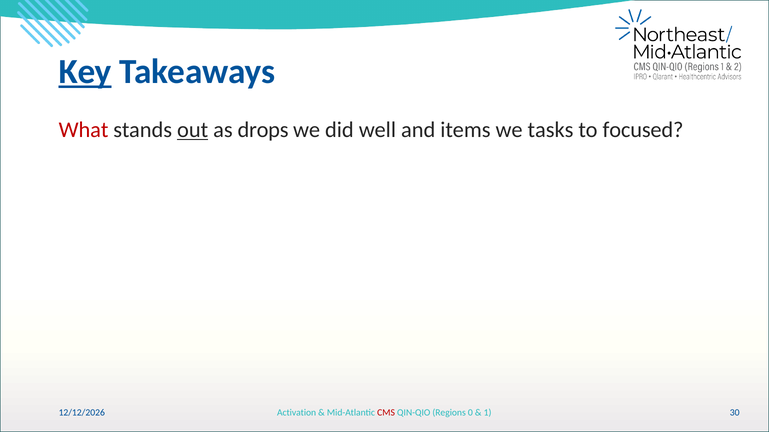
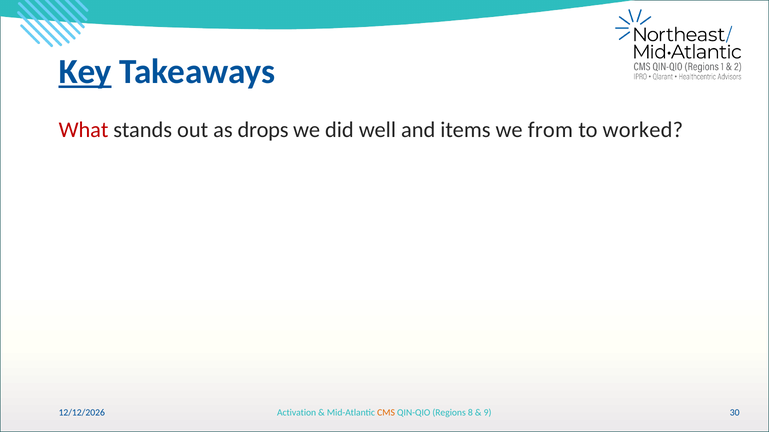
out underline: present -> none (193, 130)
tasks: tasks -> from (550, 130)
focused: focused -> worked (643, 130)
CMS colour: red -> orange (386, 413)
0: 0 -> 8 (470, 413)
1: 1 -> 9 (488, 413)
